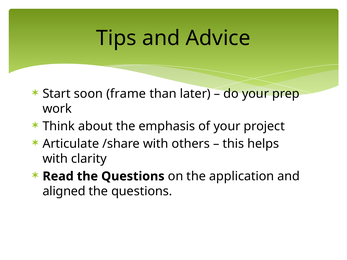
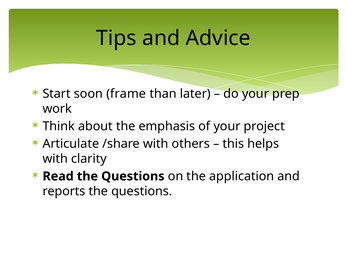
aligned: aligned -> reports (64, 191)
